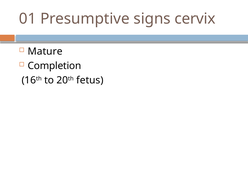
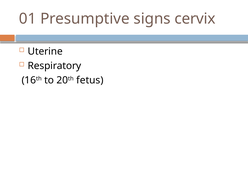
Mature: Mature -> Uterine (45, 51)
Completion: Completion -> Respiratory (54, 66)
